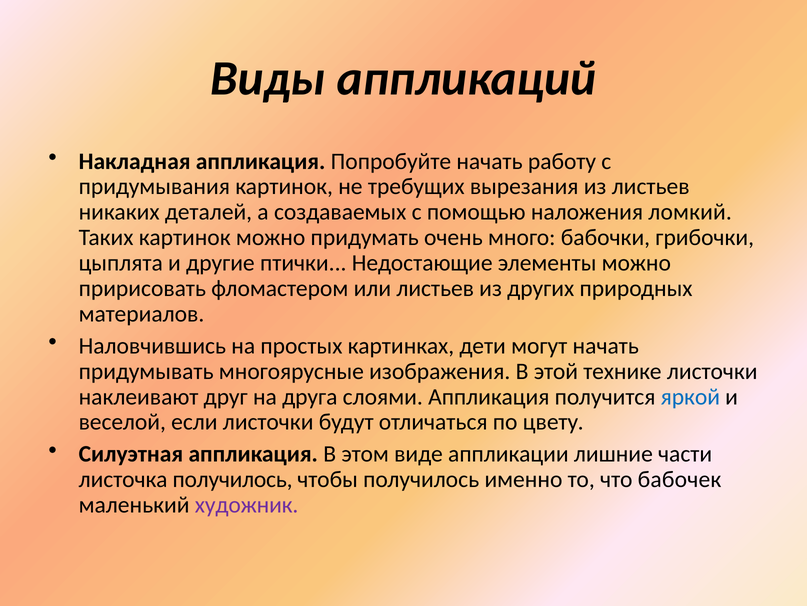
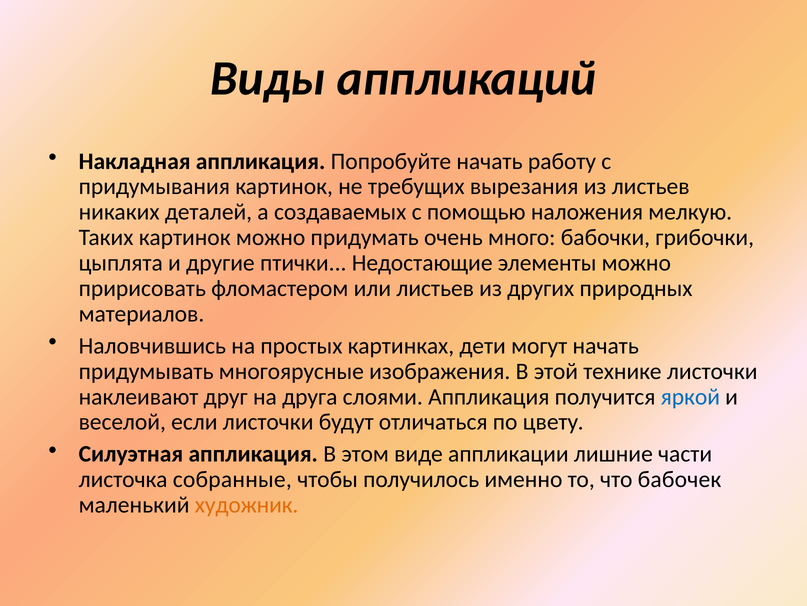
ломкий: ломкий -> мелкую (690, 212)
листочка получилось: получилось -> собранные (232, 479)
художник colour: purple -> orange (247, 504)
